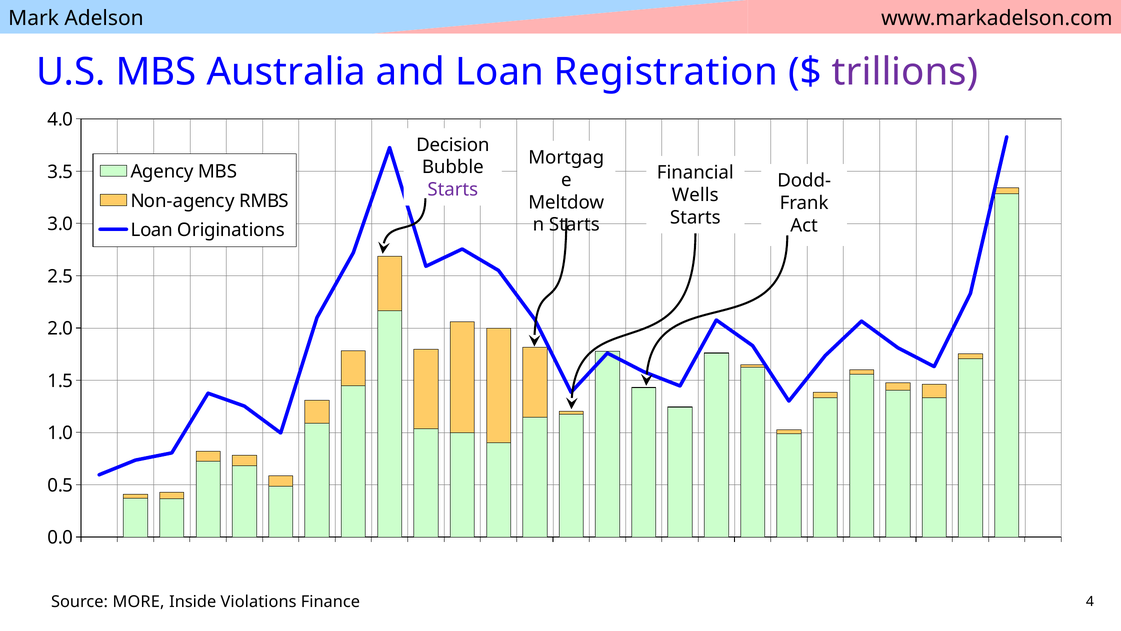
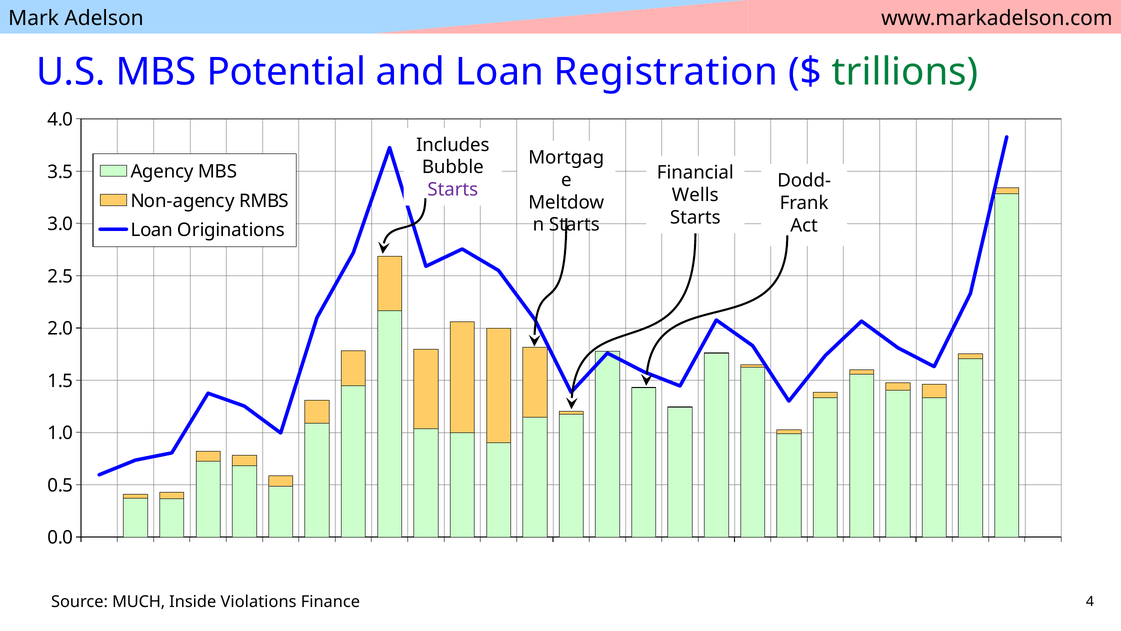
Australia: Australia -> Potential (286, 72)
trillions colour: purple -> green (905, 72)
Decision: Decision -> Includes (453, 145)
MORE: MORE -> MUCH (139, 601)
